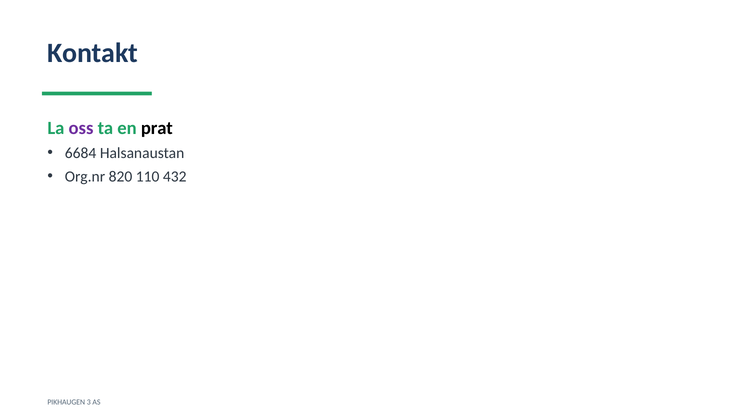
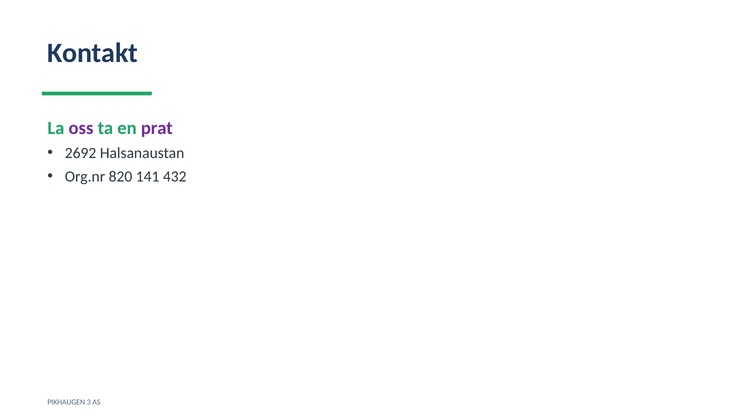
prat colour: black -> purple (157, 128)
6684: 6684 -> 2692 (81, 153)
110: 110 -> 141 (148, 176)
